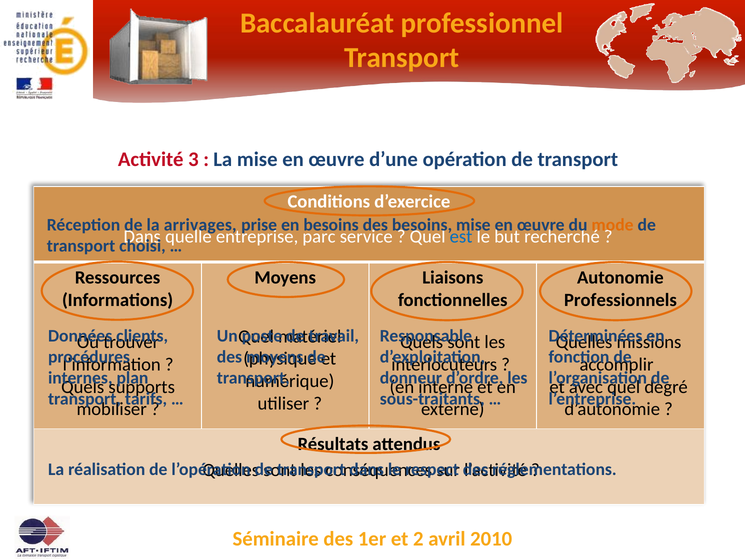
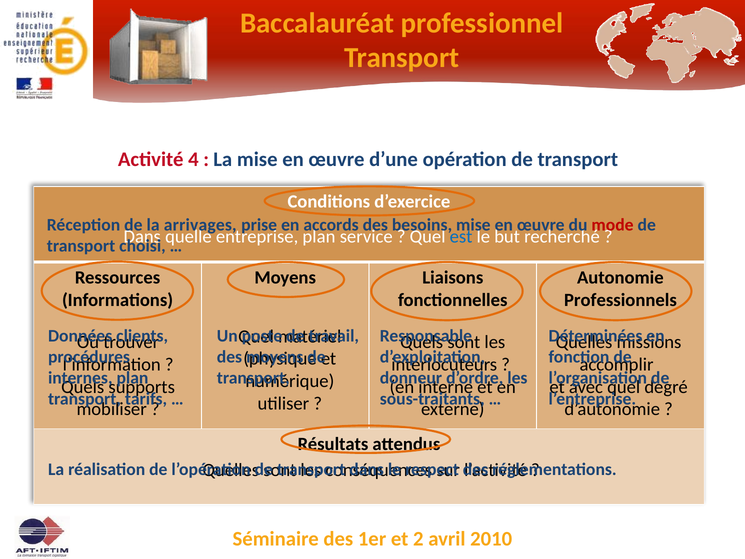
3: 3 -> 4 (193, 160)
en besoins: besoins -> accords (331, 225)
mode colour: orange -> red (613, 225)
parc: parc -> plan (319, 236)
